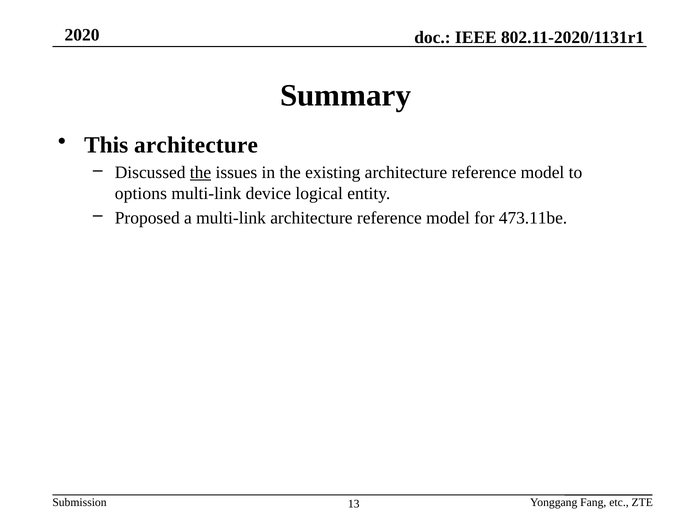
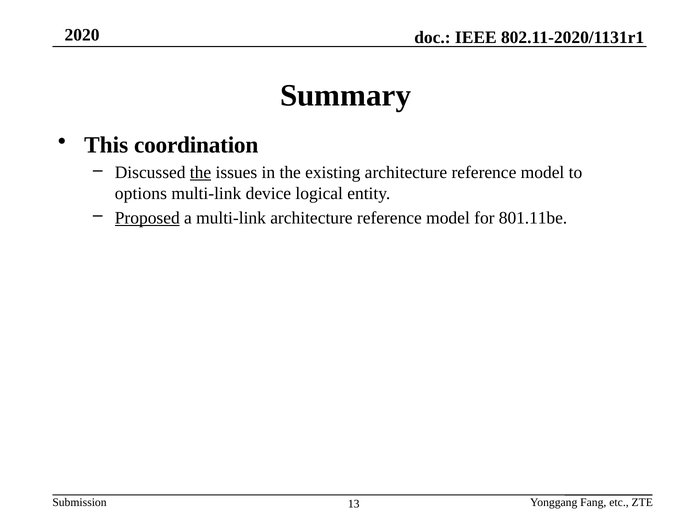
This architecture: architecture -> coordination (196, 145)
Proposed underline: none -> present (147, 218)
473.11be: 473.11be -> 801.11be (533, 218)
